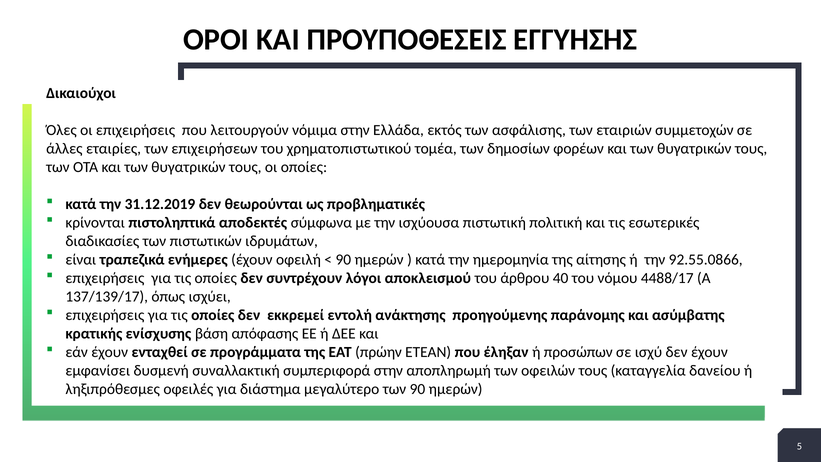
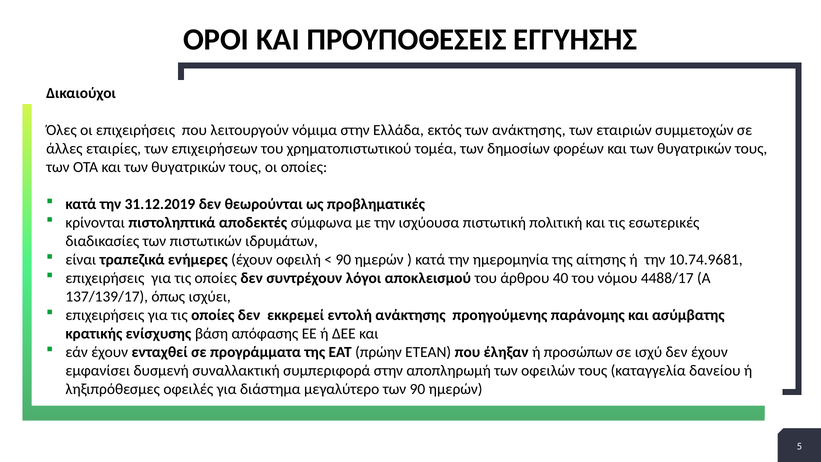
των ασφάλισης: ασφάλισης -> ανάκτησης (529, 130)
92.55.0866: 92.55.0866 -> 10.74.9681 (706, 260)
